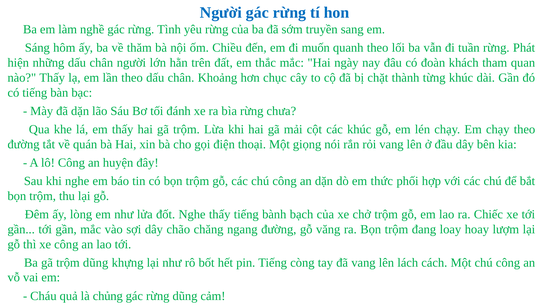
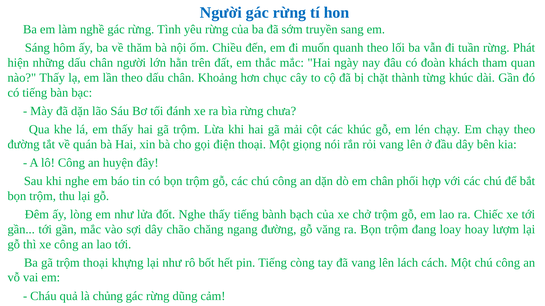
em thức: thức -> chân (382, 181)
trộm dũng: dũng -> thoại (96, 263)
